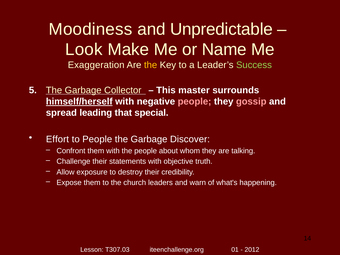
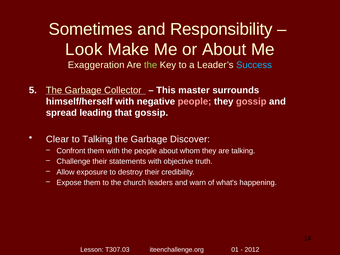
Moodiness: Moodiness -> Sometimes (91, 29)
Unpredictable: Unpredictable -> Responsibility (221, 29)
or Name: Name -> About (224, 50)
the colour: yellow -> light green (151, 65)
Success colour: light green -> light blue (254, 65)
himself/herself underline: present -> none (79, 102)
that special: special -> gossip (151, 113)
Effort: Effort -> Clear (57, 139)
to People: People -> Talking (97, 139)
